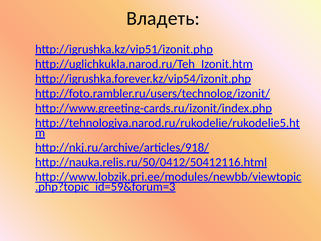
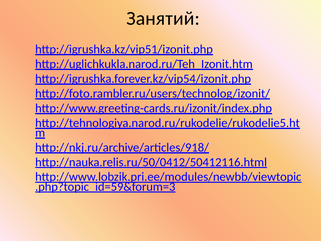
Владеть: Владеть -> Занятий (163, 18)
